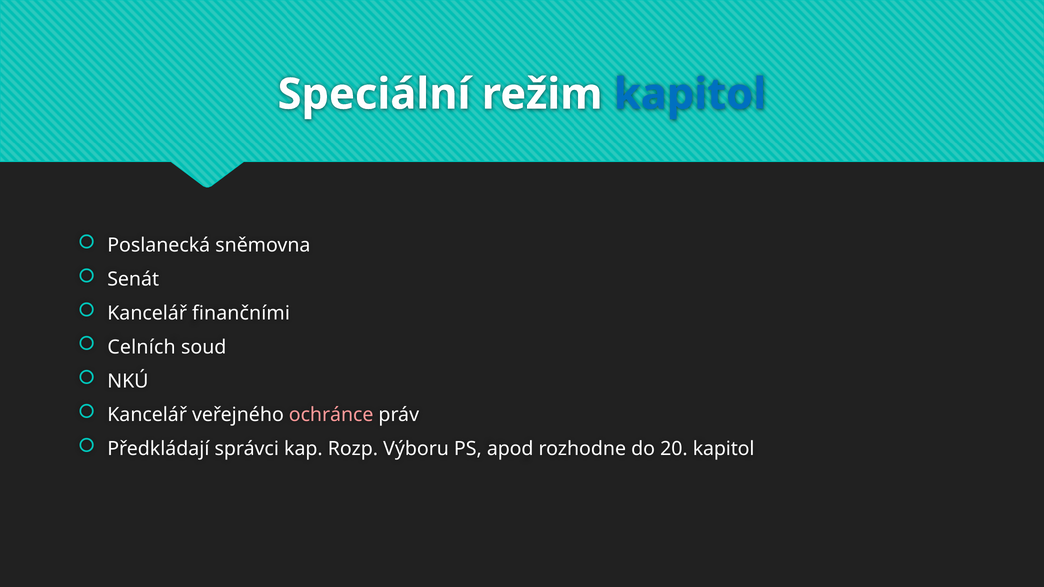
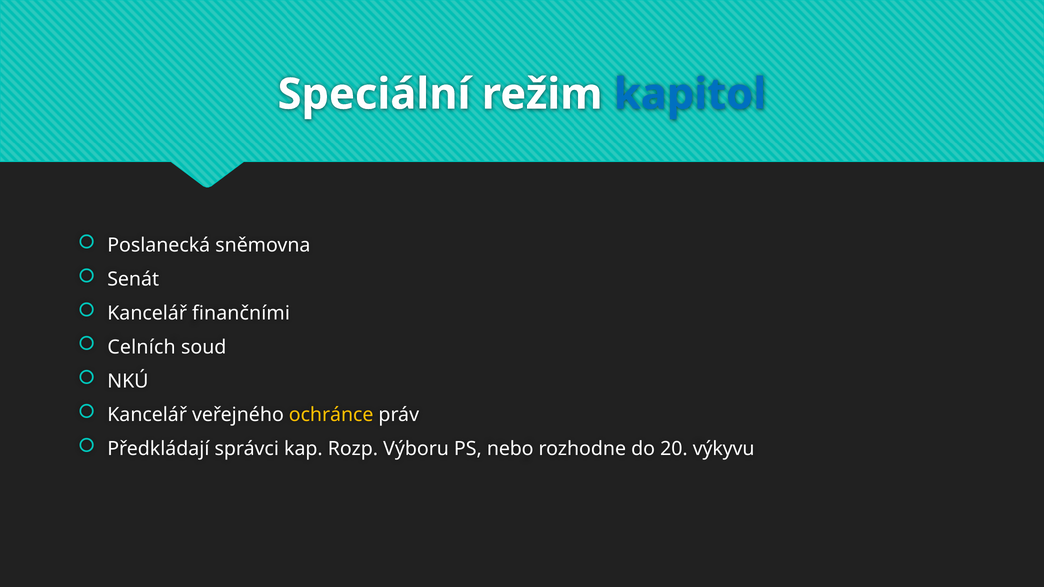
ochránce colour: pink -> yellow (331, 415)
apod: apod -> nebo (510, 449)
20 kapitol: kapitol -> výkyvu (724, 449)
